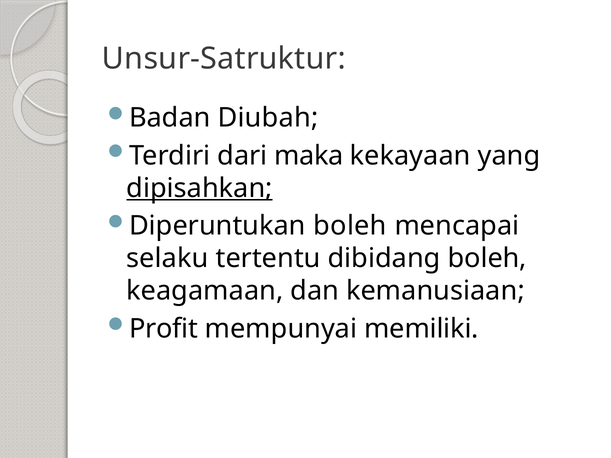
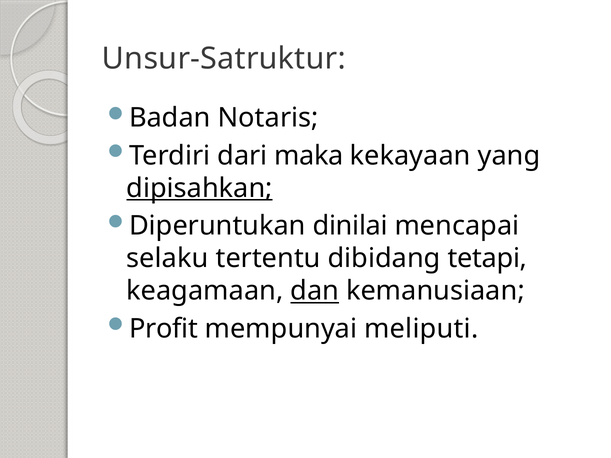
Diubah: Diubah -> Notaris (268, 118)
Diperuntukan boleh: boleh -> dinilai (350, 226)
dibidang boleh: boleh -> tetapi (487, 259)
dan underline: none -> present (315, 291)
memiliki: memiliki -> meliputi (421, 329)
